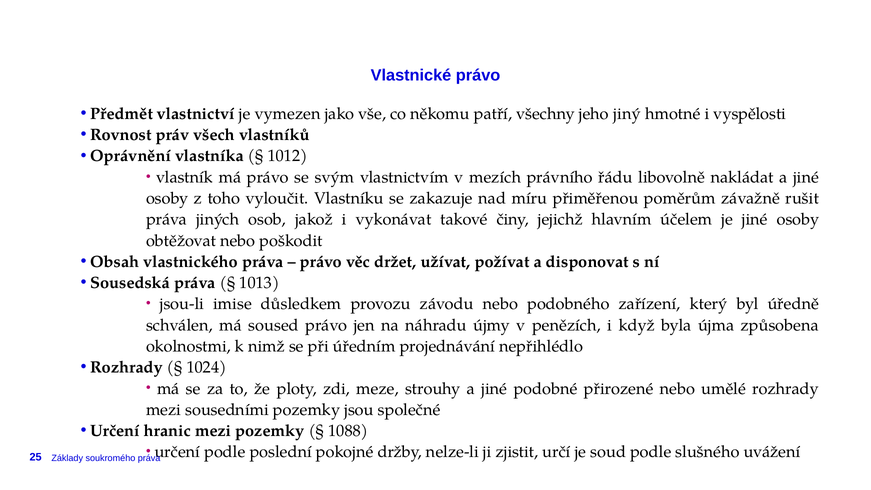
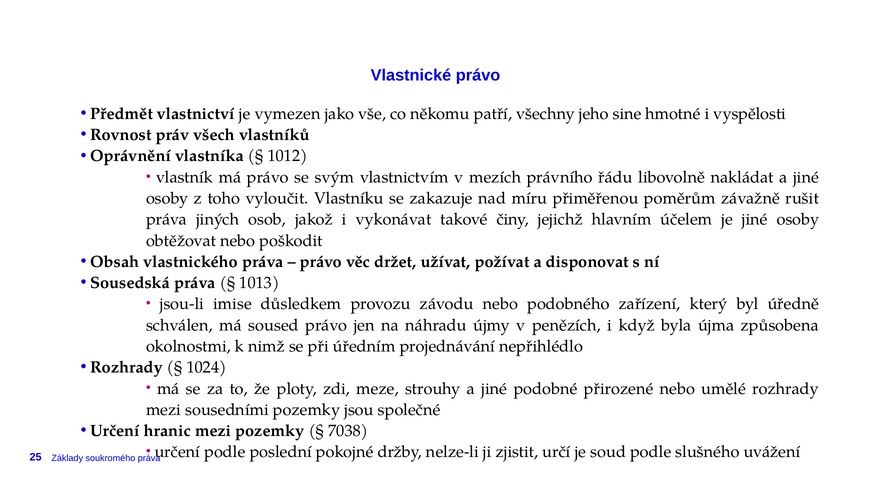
jiný: jiný -> sine (627, 114)
1088: 1088 -> 7038 (348, 431)
